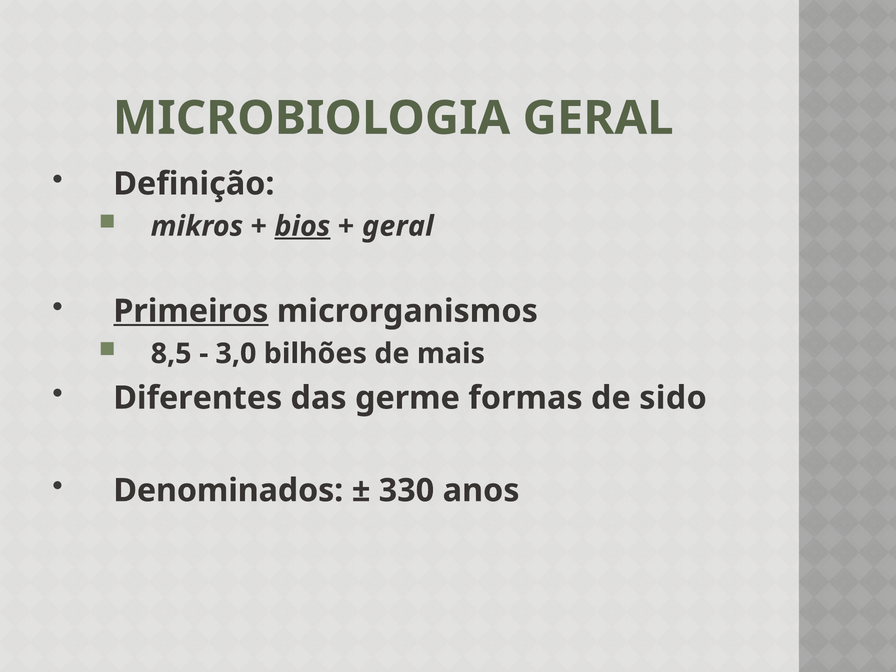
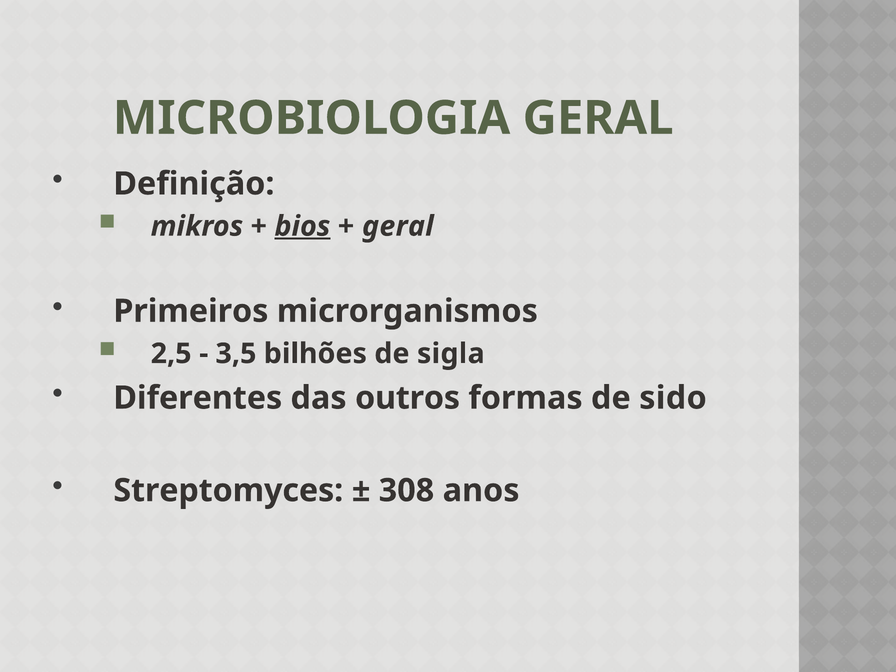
Primeiros underline: present -> none (191, 311)
8,5: 8,5 -> 2,5 (171, 354)
3,0: 3,0 -> 3,5 (236, 354)
mais: mais -> sigla (451, 354)
germe: germe -> outros (408, 398)
Denominados: Denominados -> Streptomyces (228, 491)
330: 330 -> 308 (406, 491)
